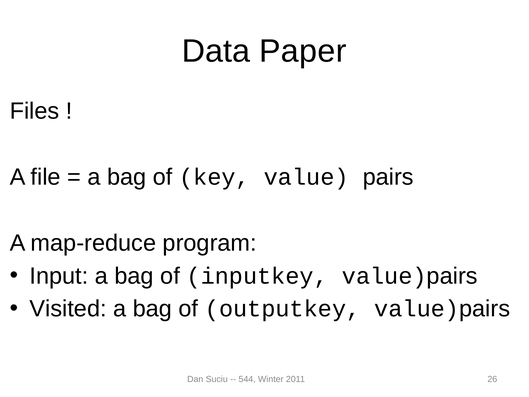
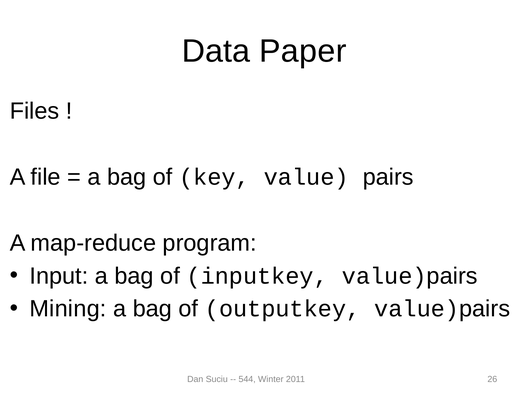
Visited: Visited -> Mining (68, 309)
